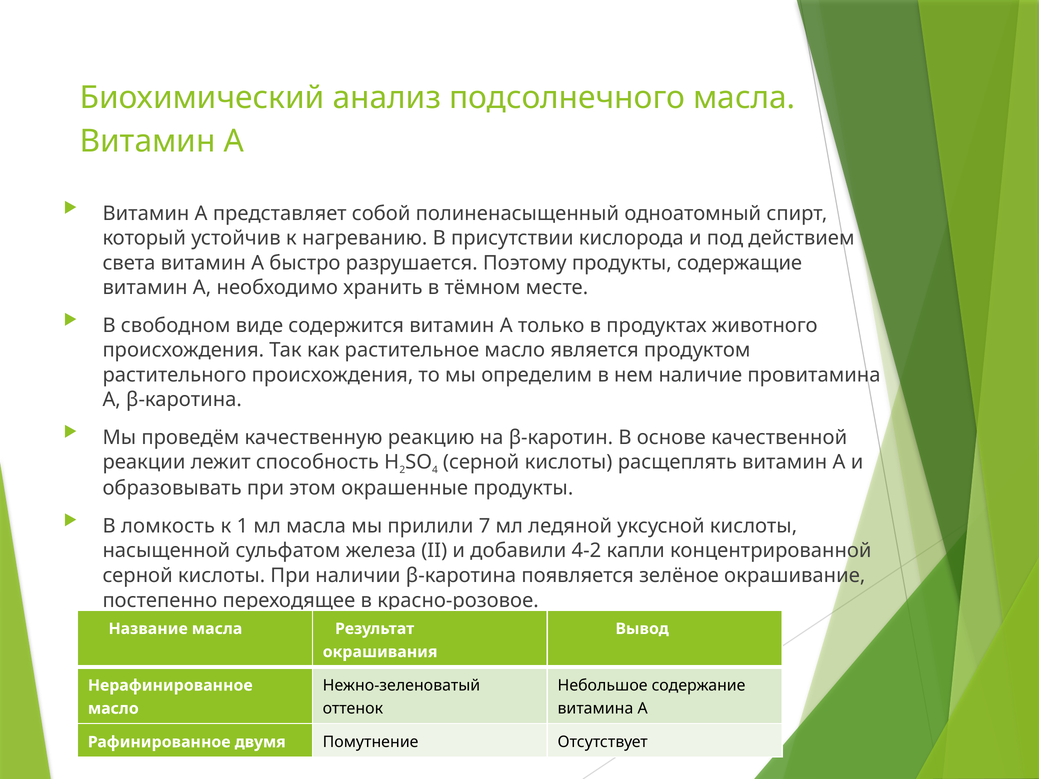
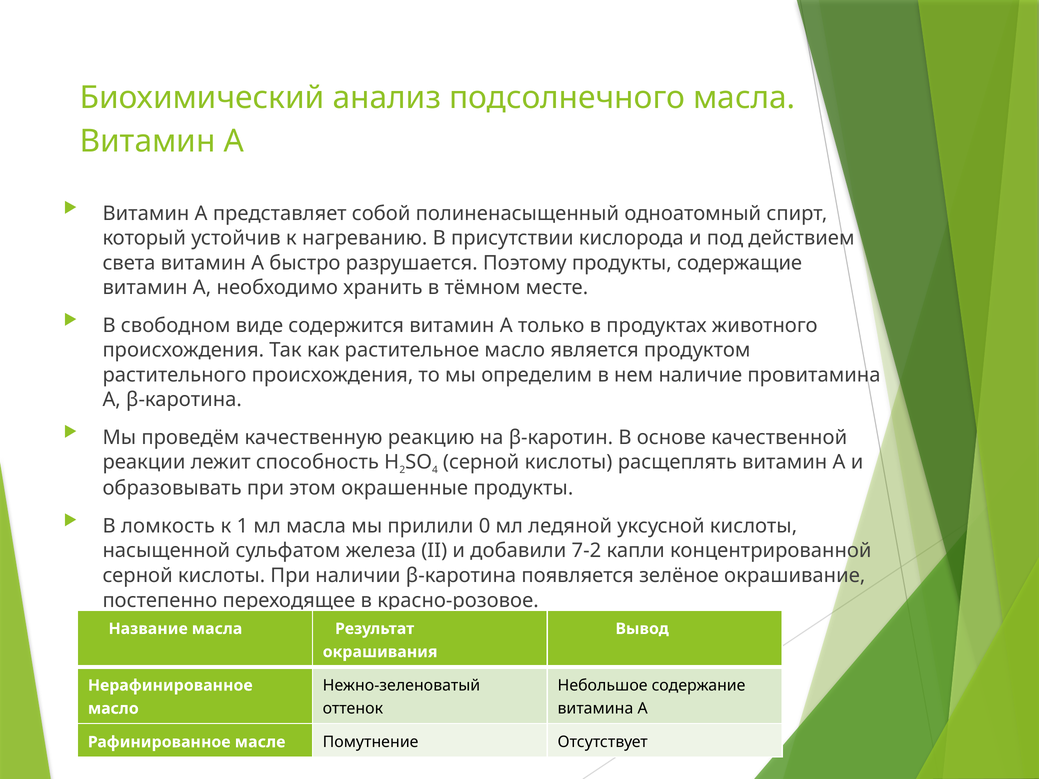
7: 7 -> 0 (485, 526)
4-2: 4-2 -> 7-2 (586, 551)
двумя: двумя -> масле (260, 742)
